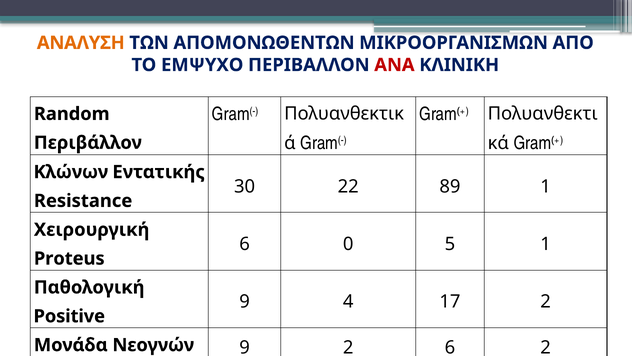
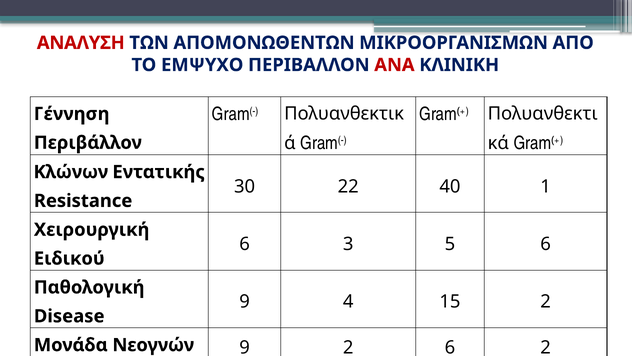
ΑΝΑΛΥΣΗ colour: orange -> red (81, 43)
Random: Random -> Γέννηση (72, 114)
22 89: 89 -> 40 (450, 186)
0: 0 -> 3 (348, 244)
5 1: 1 -> 6 (546, 244)
Proteus: Proteus -> Ειδικού (69, 258)
17: 17 -> 15 (450, 301)
Positive: Positive -> Disease (69, 316)
